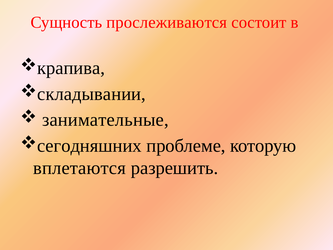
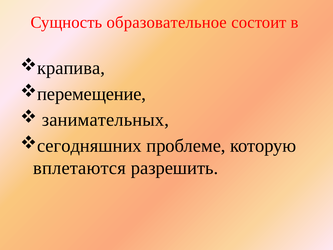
прослеживаются: прослеживаются -> образовательное (167, 22)
складывании: складывании -> перемещение (92, 94)
занимательные: занимательные -> занимательных (105, 120)
